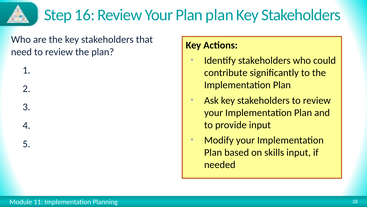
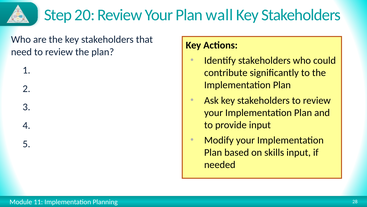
16: 16 -> 20 (85, 15)
Plan plan: plan -> wall (219, 15)
